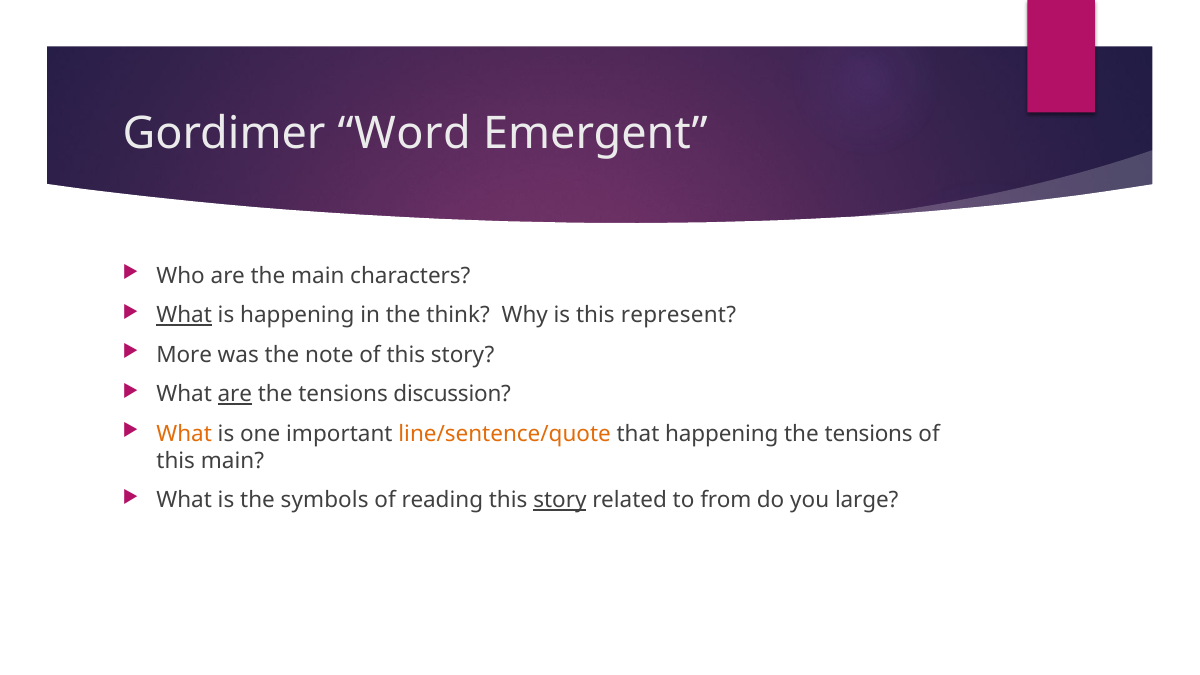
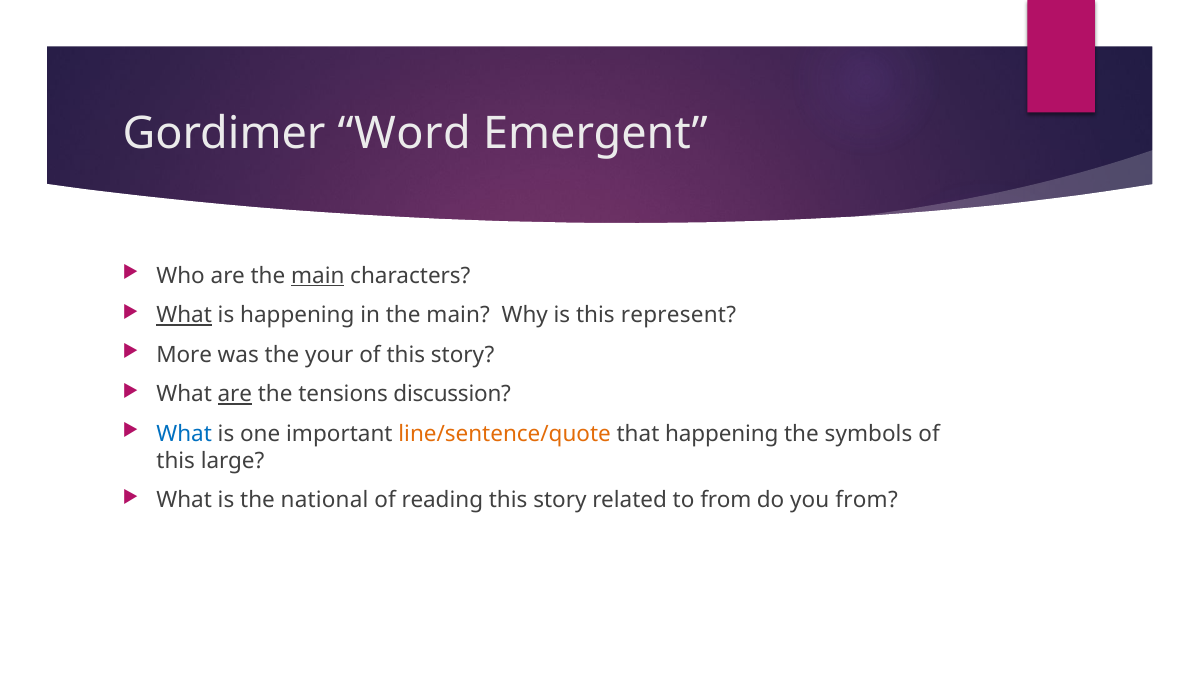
main underline: none -> present (318, 276)
in the think: think -> main (458, 315)
note: note -> your (329, 355)
What colour: orange -> blue (184, 434)
tensions: tensions -> symbols (869, 434)
this main: main -> large (233, 461)
symbols: symbols -> national (325, 500)
story underline: present -> none (560, 500)
you large: large -> from (867, 500)
